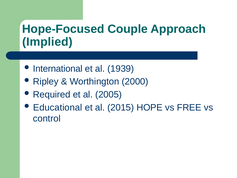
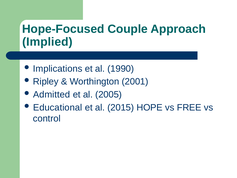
International: International -> Implications (58, 69)
1939: 1939 -> 1990 (121, 69)
2000: 2000 -> 2001 (135, 82)
Required: Required -> Admitted (52, 94)
